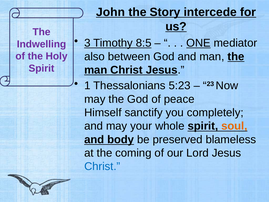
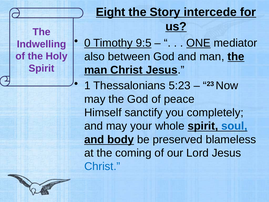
John: John -> Eight (111, 12)
3: 3 -> 0 (87, 43)
8:5: 8:5 -> 9:5 (144, 43)
soul colour: orange -> blue (234, 126)
